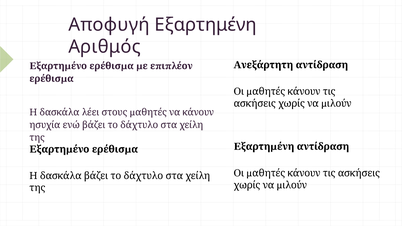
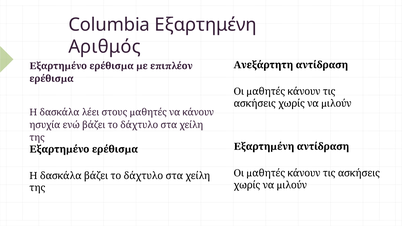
Αποφυγή: Αποφυγή -> Columbia (109, 25)
